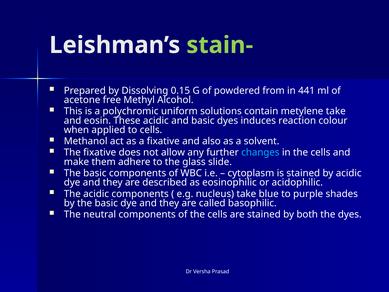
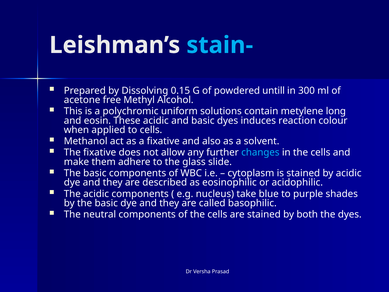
stain- colour: light green -> light blue (220, 45)
from: from -> untill (274, 90)
441: 441 -> 300 (307, 90)
metylene take: take -> long (336, 111)
